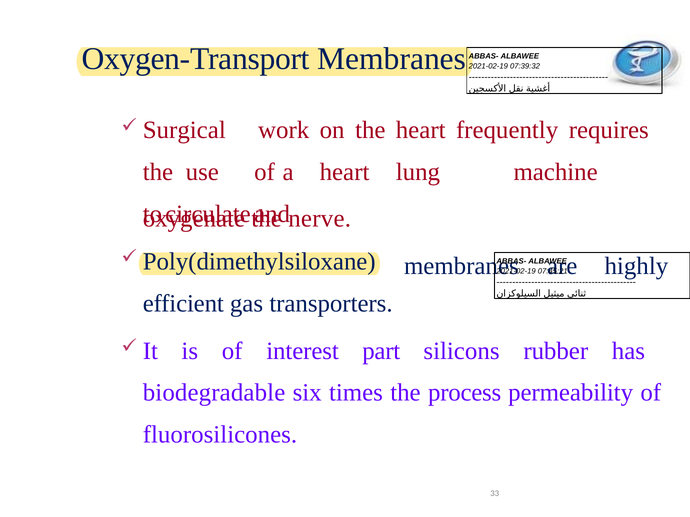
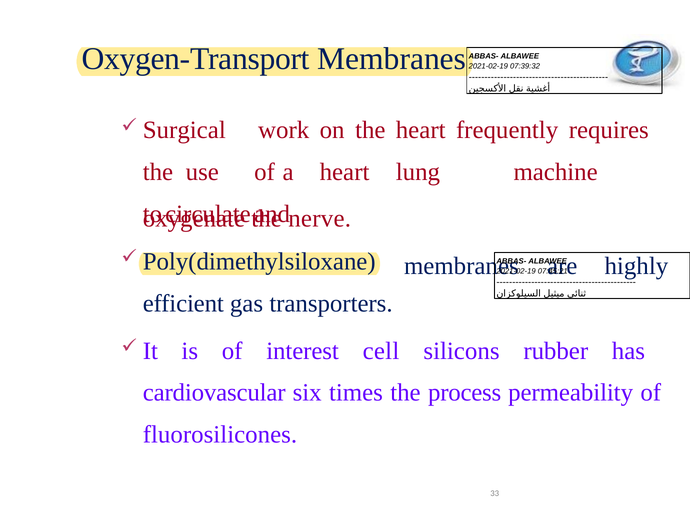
part: part -> cell (381, 351)
biodegradable: biodegradable -> cardiovascular (214, 393)
